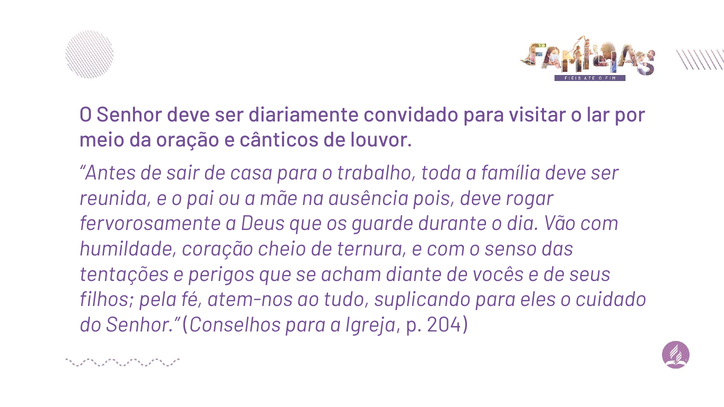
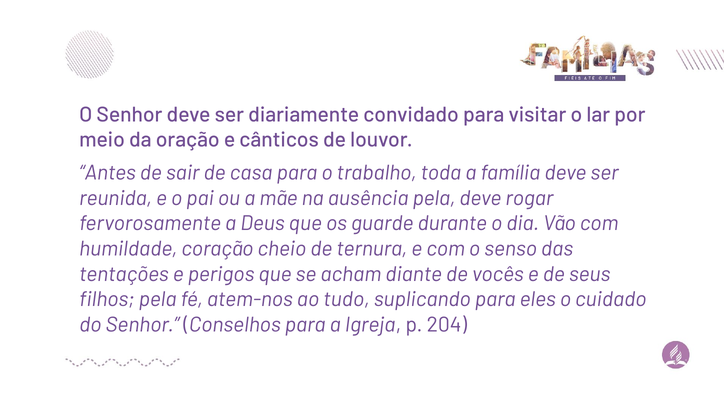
ausência pois: pois -> pela (434, 198)
